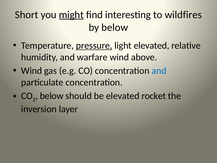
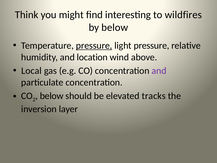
Short: Short -> Think (27, 15)
might underline: present -> none (71, 15)
light elevated: elevated -> pressure (152, 46)
warfare: warfare -> location (92, 57)
Wind: Wind -> Local (31, 71)
and colour: blue -> purple (159, 71)
rocket: rocket -> tracks (154, 96)
